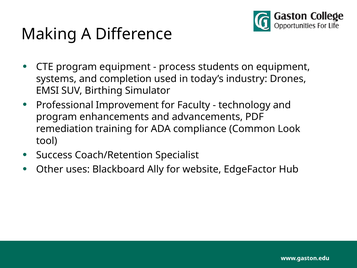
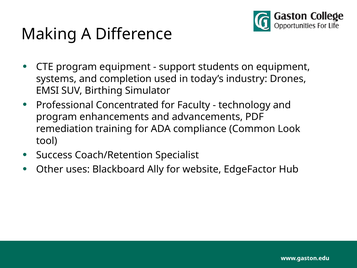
process: process -> support (177, 67)
Improvement: Improvement -> Concentrated (127, 105)
